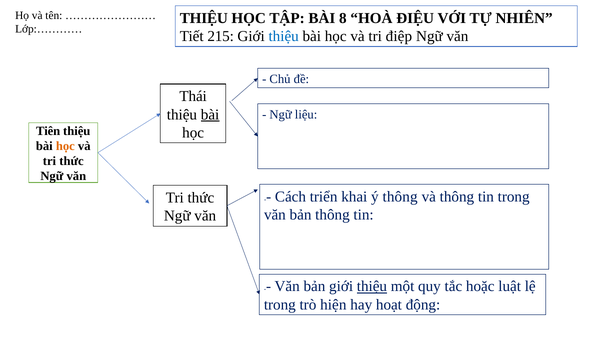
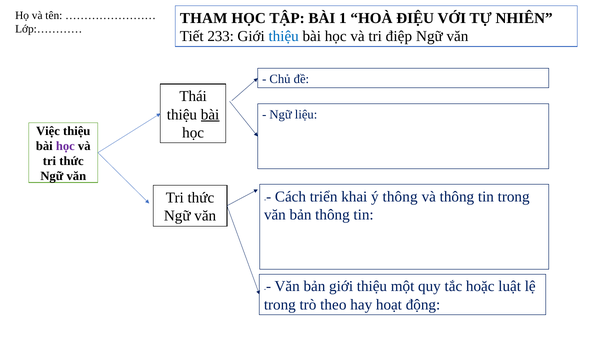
THIỆU: THIỆU -> THAM (204, 18)
8: 8 -> 1 (343, 18)
215: 215 -> 233 (221, 36)
Tiên: Tiên -> Việc (48, 131)
học colour: orange -> purple (65, 146)
thiệu underline: present -> none (372, 287)
hiện: hiện -> theo (333, 305)
